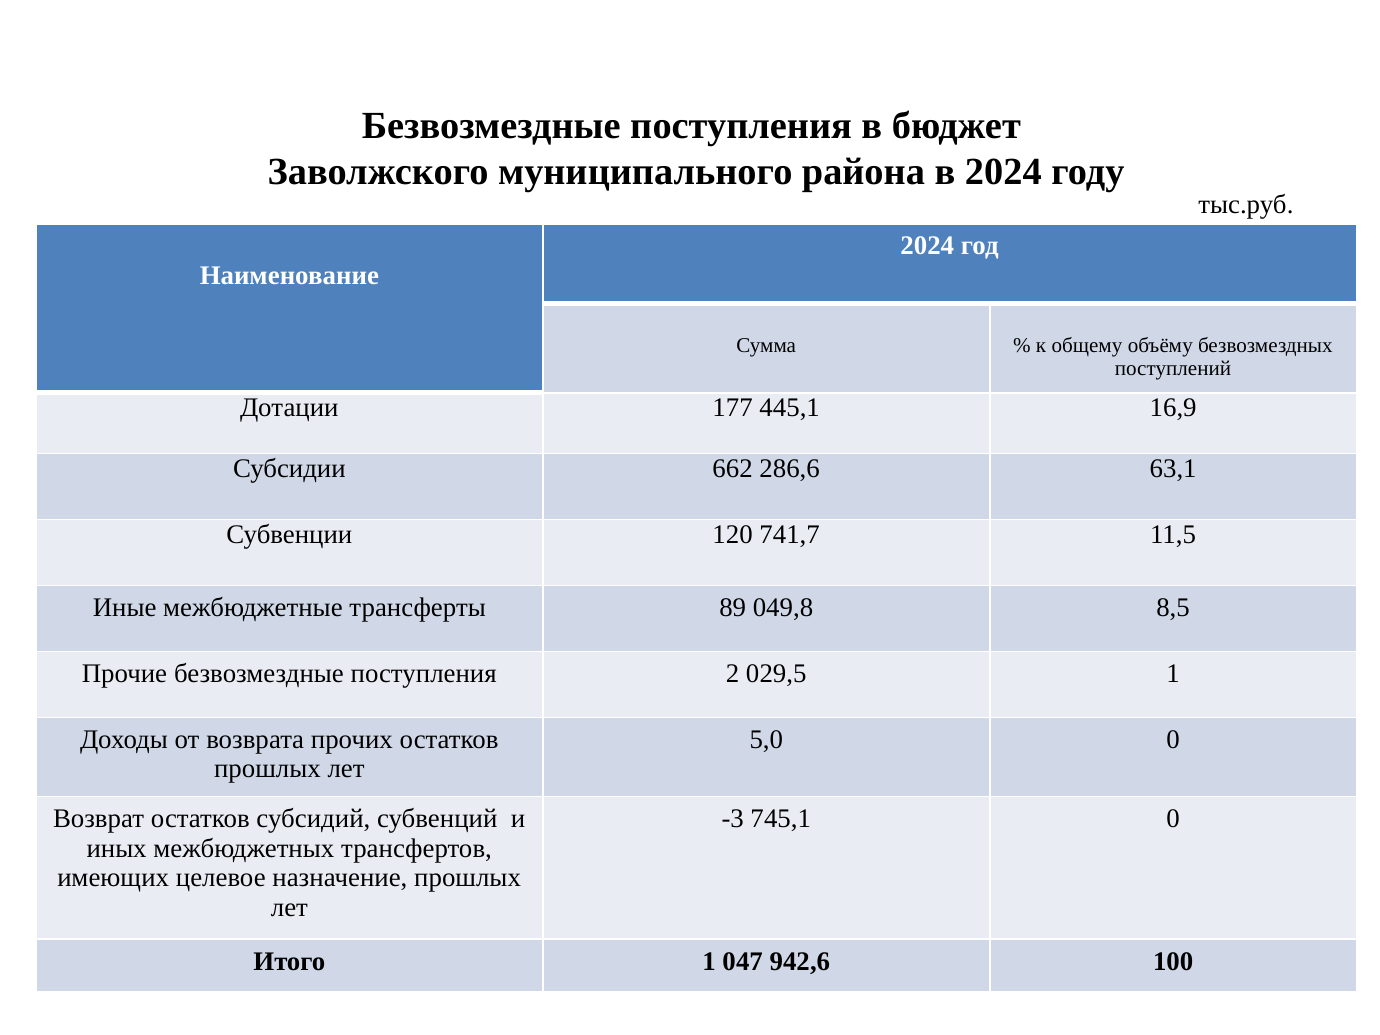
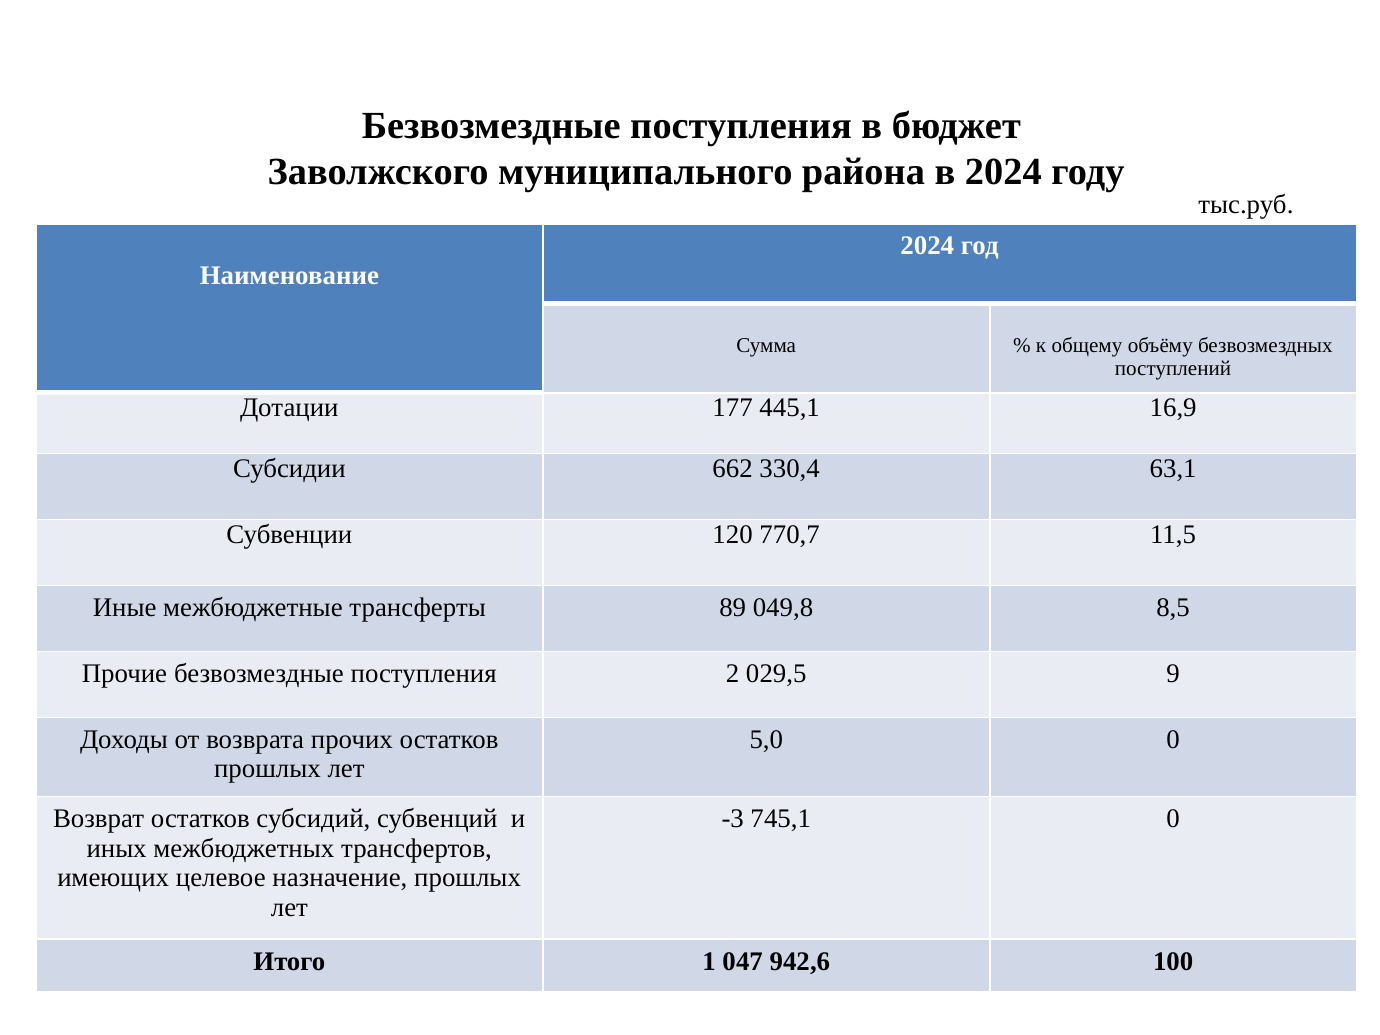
286,6: 286,6 -> 330,4 (790, 469)
741,7: 741,7 -> 770,7 (790, 535)
029,5 1: 1 -> 9 (1173, 673)
